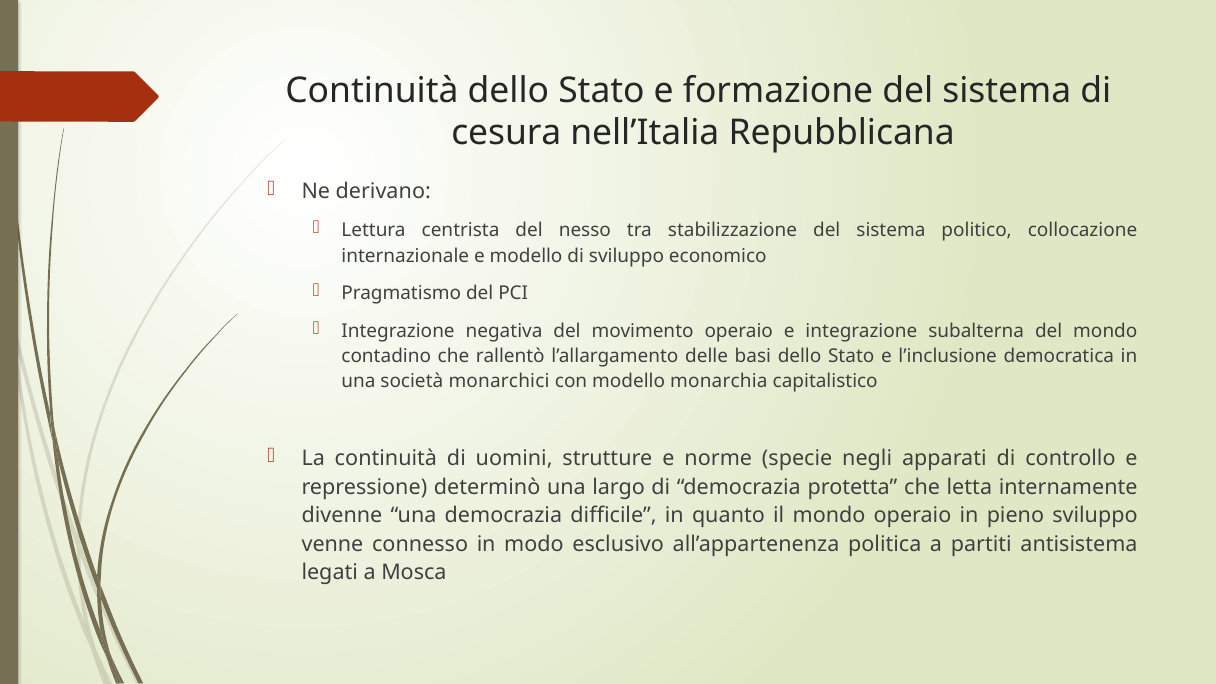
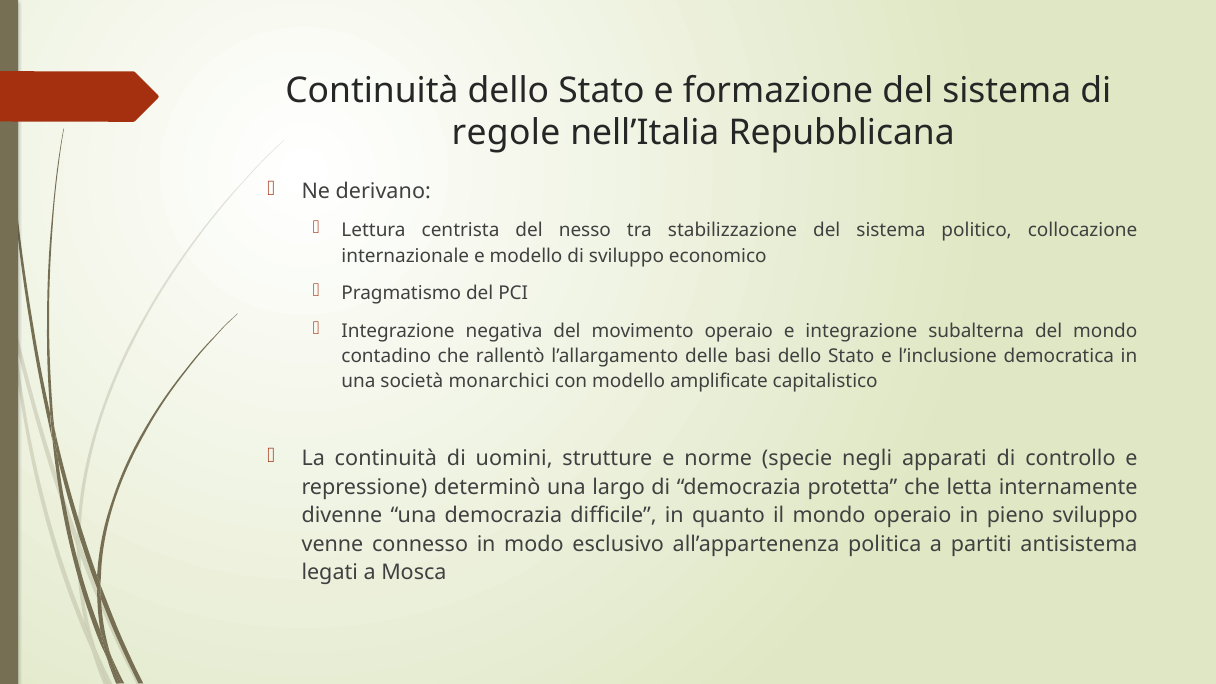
cesura: cesura -> regole (506, 133)
monarchia: monarchia -> amplificate (719, 381)
